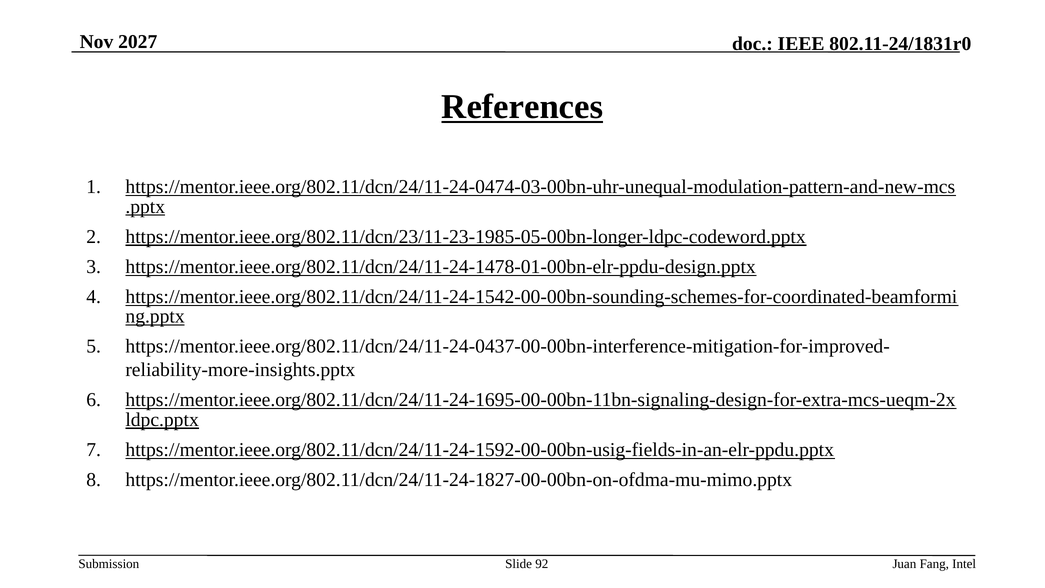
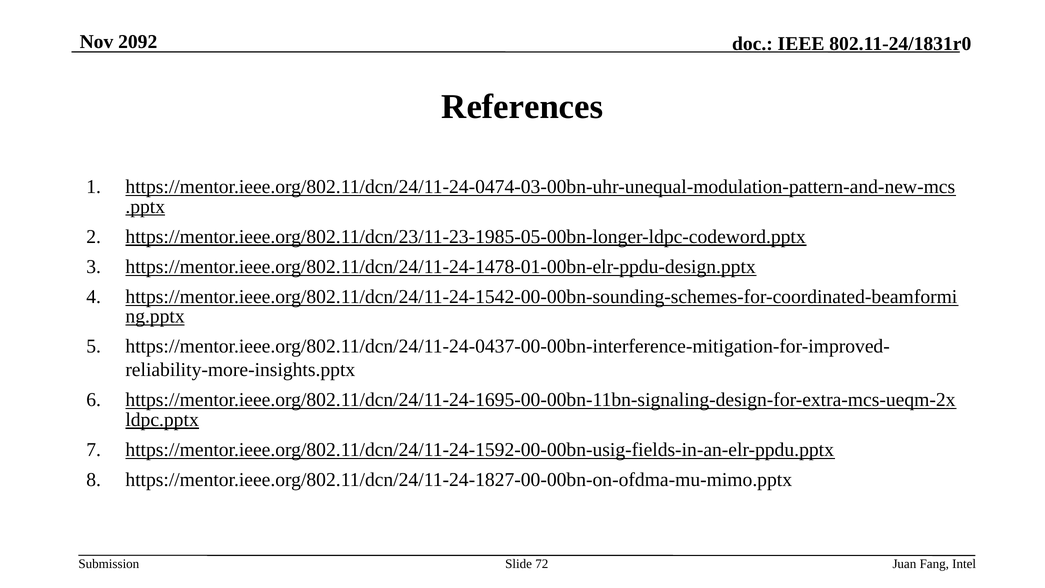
2027: 2027 -> 2092 (138, 42)
References underline: present -> none (522, 107)
92: 92 -> 72 (542, 564)
